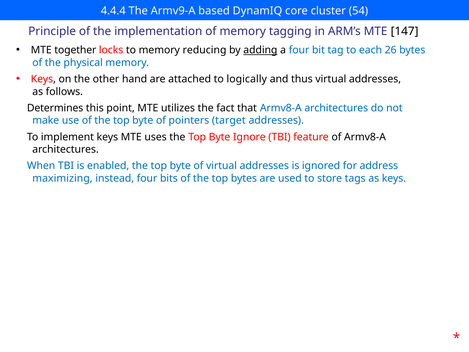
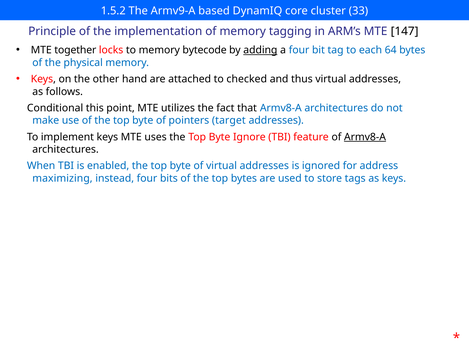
4.4.4: 4.4.4 -> 1.5.2 (113, 11)
54: 54 -> 33 (358, 11)
reducing: reducing -> bytecode (205, 50)
26: 26 -> 64 (391, 50)
logically: logically -> checked (247, 79)
Determines: Determines -> Conditional (55, 108)
Armv8-A underline: none -> present (365, 137)
